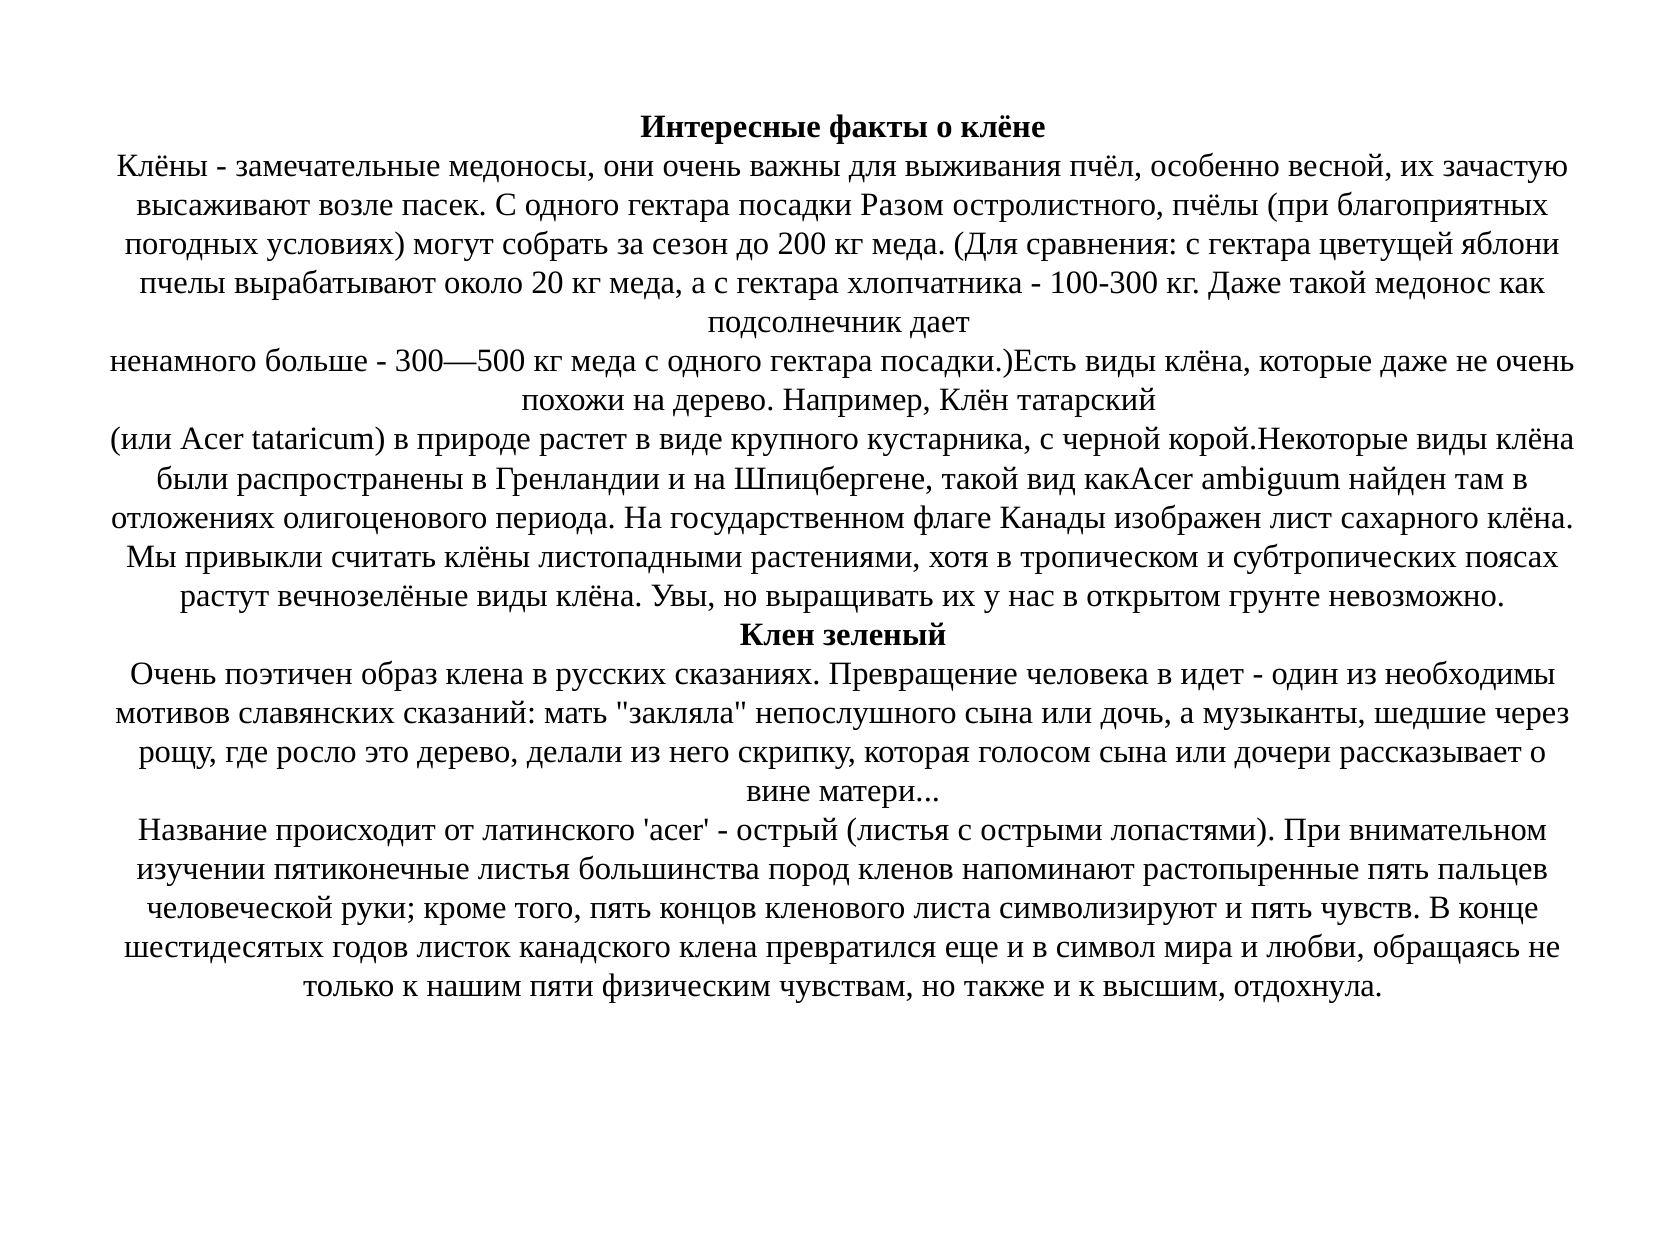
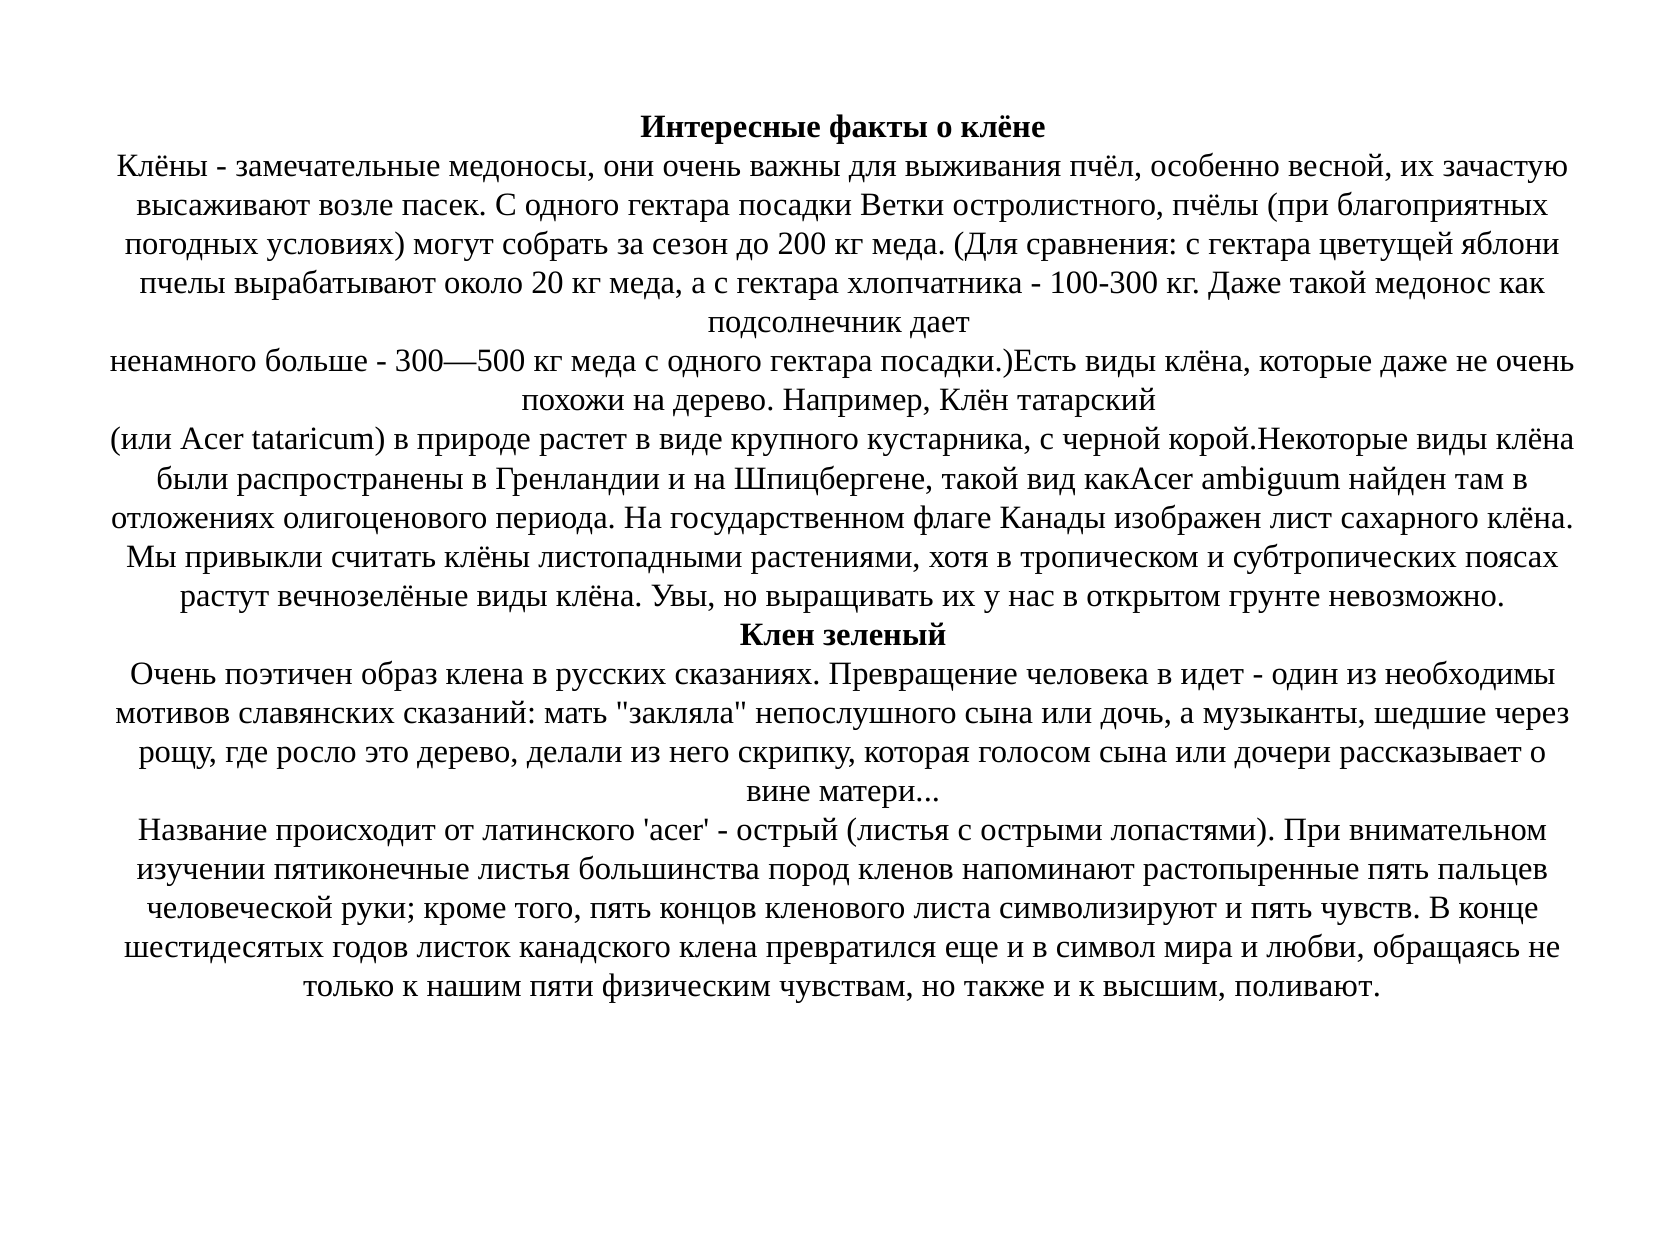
Разом: Разом -> Ветки (902, 205)
отдохнула: отдохнула -> поливают (1308, 986)
